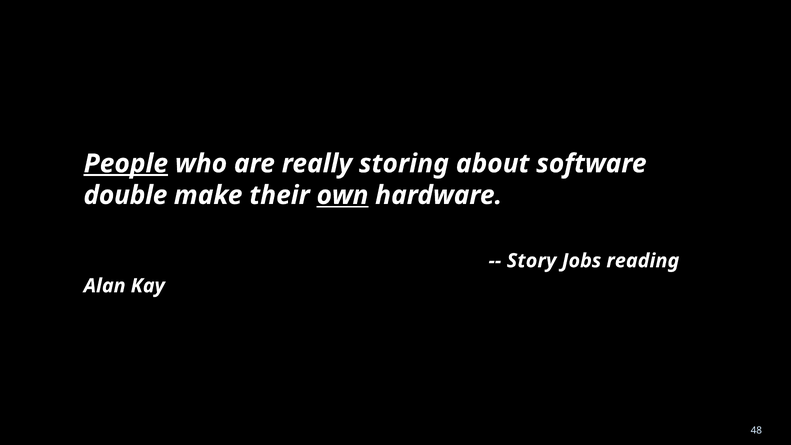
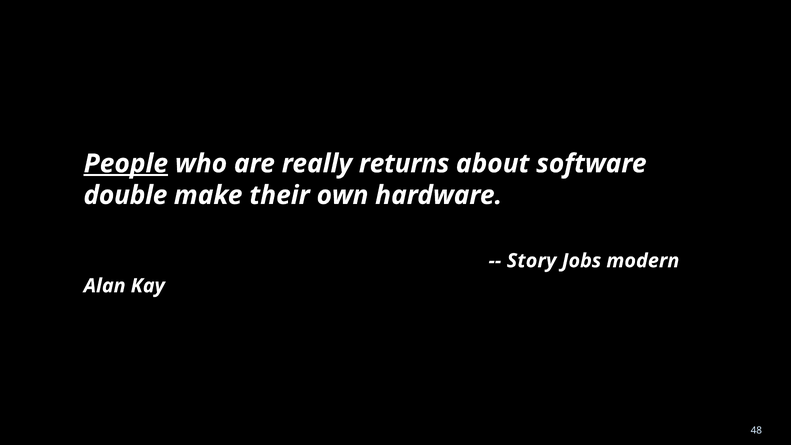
storing: storing -> returns (404, 164)
own underline: present -> none (343, 195)
reading: reading -> modern (643, 261)
